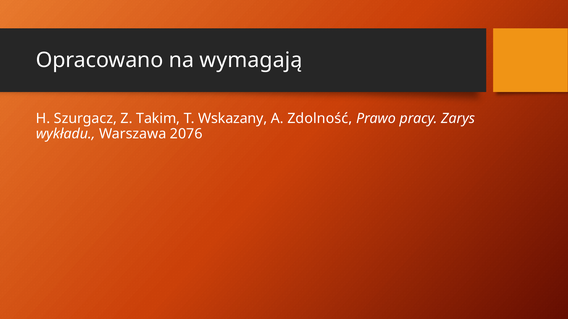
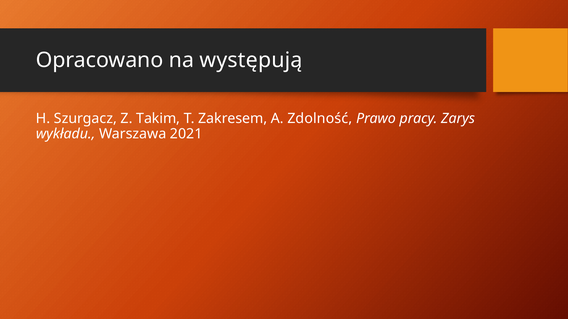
wymagają: wymagają -> występują (251, 60)
Wskazany: Wskazany -> Zakresem (233, 119)
2076: 2076 -> 2021 (186, 134)
